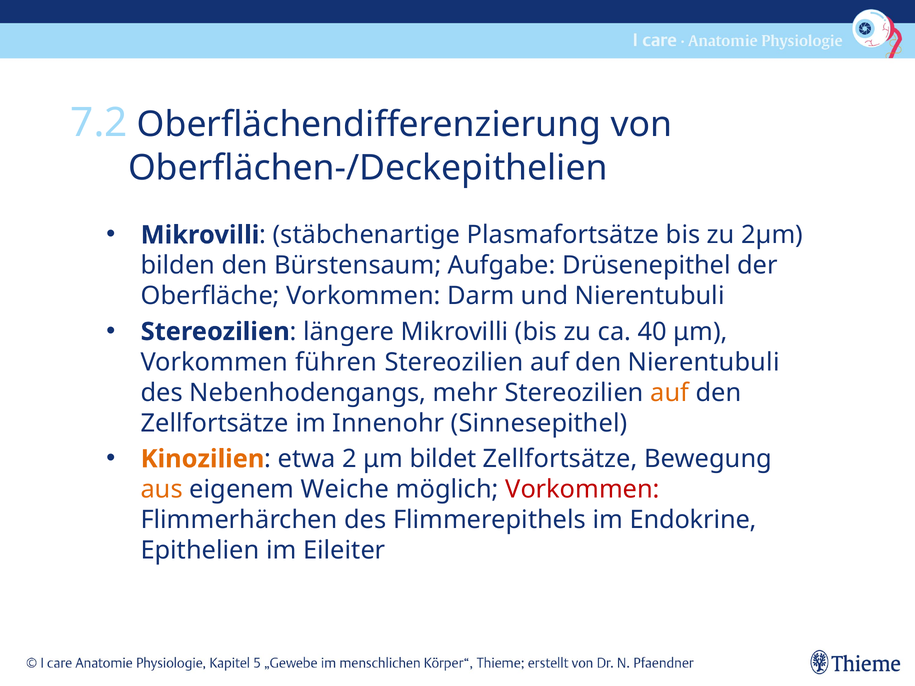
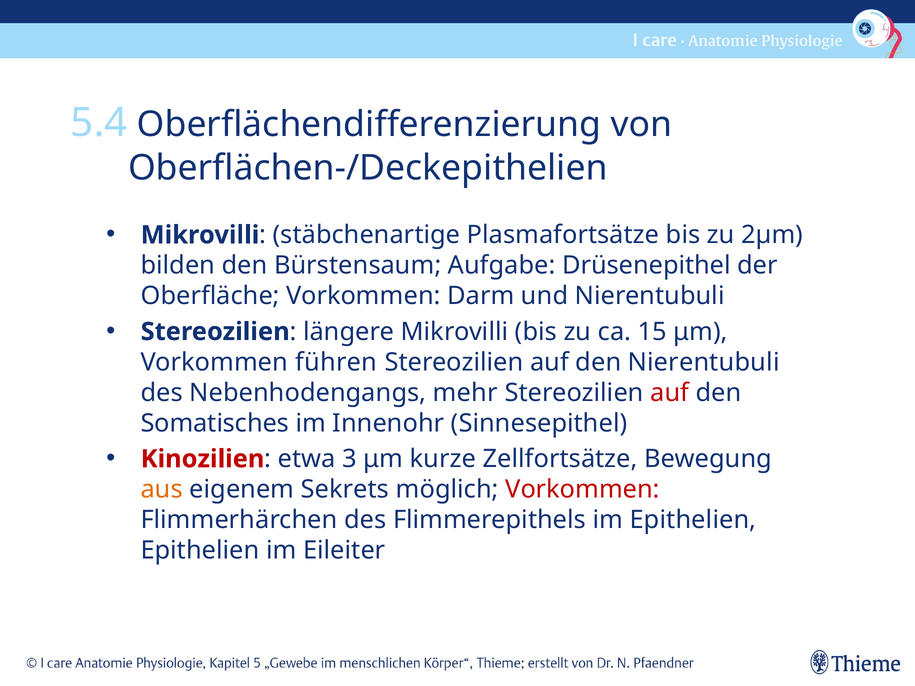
7.2: 7.2 -> 5.4 (99, 123)
40: 40 -> 15 (652, 332)
auf colour: orange -> red (670, 393)
Zellfortsätze: Zellfortsätze -> Somatisches (215, 423)
Kinozilien colour: orange -> red (203, 459)
2: 2 -> 3 (350, 459)
bildet: bildet -> kurze (443, 459)
Weiche: Weiche -> Sekrets (345, 490)
im Endokrine: Endokrine -> Epithelien (693, 520)
